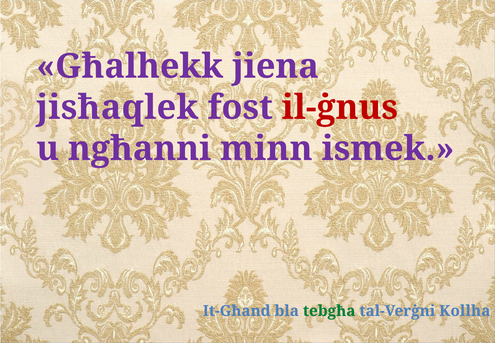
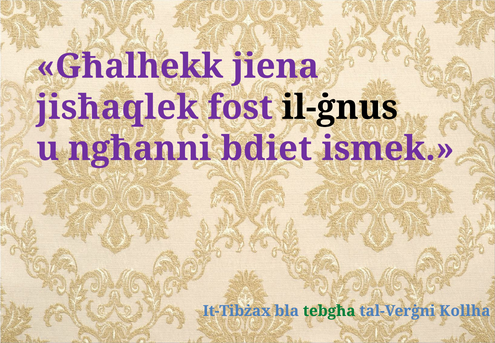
il-ġnus colour: red -> black (340, 107)
minn: minn -> bdiet (266, 149)
It-Għand: It-Għand -> It-Tibżax (237, 311)
